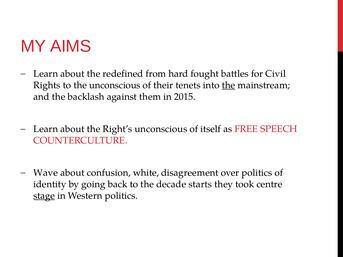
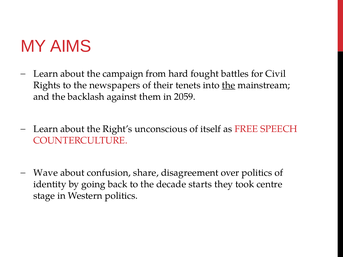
redefined: redefined -> campaign (123, 74)
the unconscious: unconscious -> newspapers (115, 85)
2015: 2015 -> 2059 (185, 97)
white: white -> share (146, 173)
stage underline: present -> none (44, 196)
